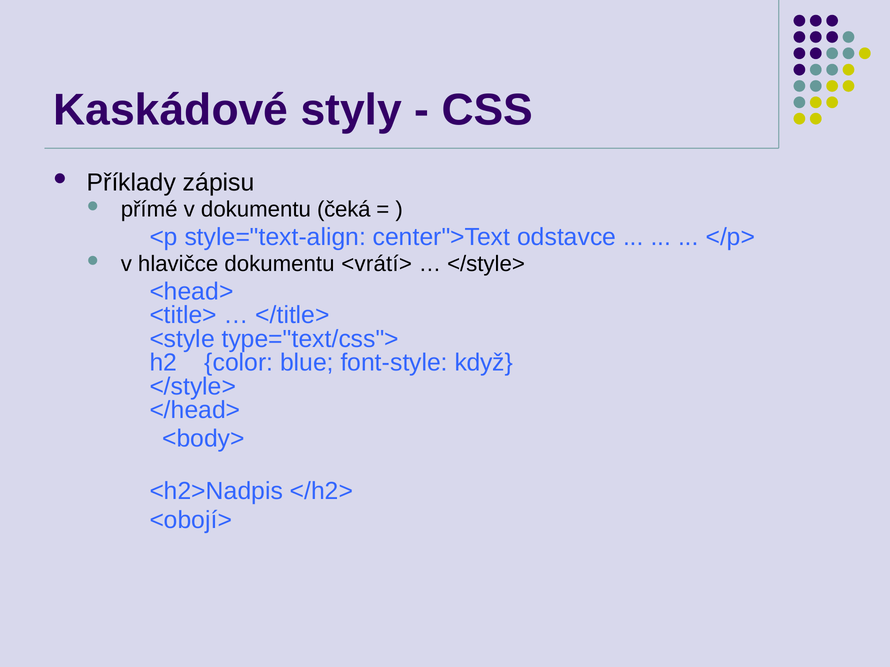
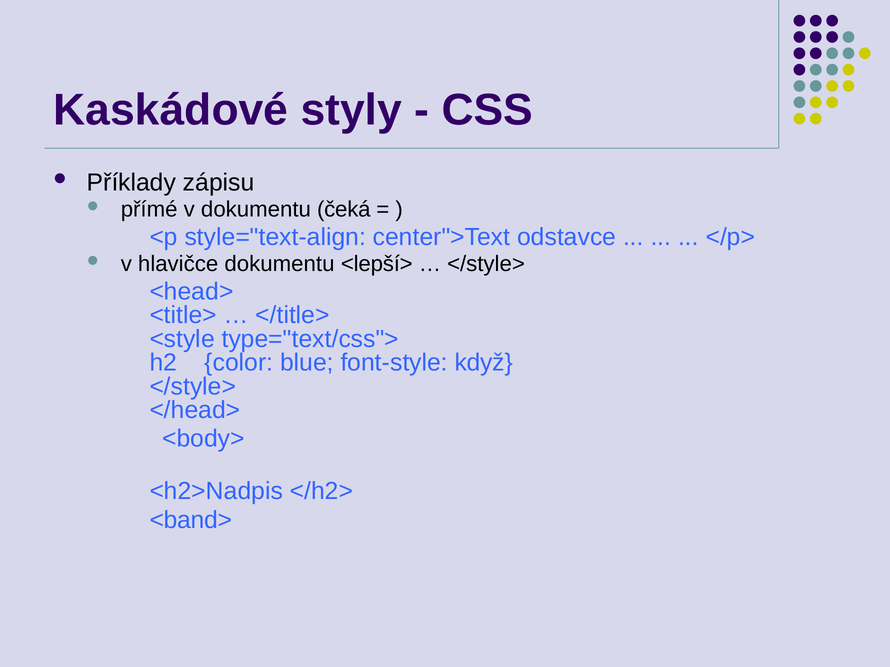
<vrátí>: <vrátí> -> <lepší> (377, 264)
<obojí>: <obojí> -> <band> (191, 520)
